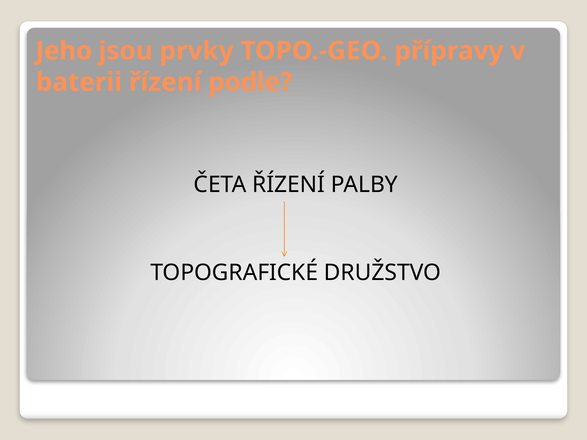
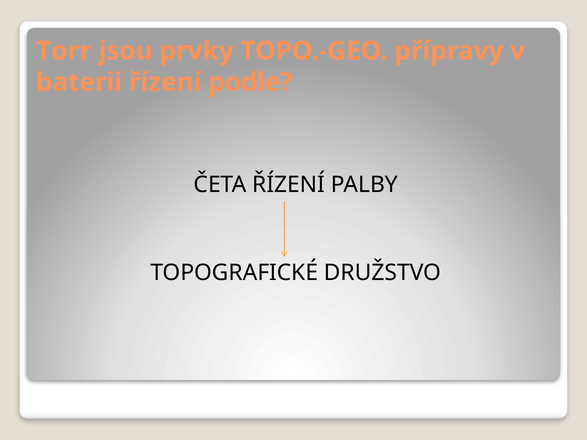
Jeho: Jeho -> Torr (64, 51)
